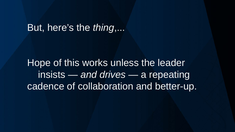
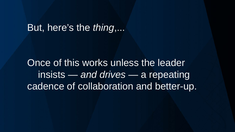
Hope: Hope -> Once (39, 63)
